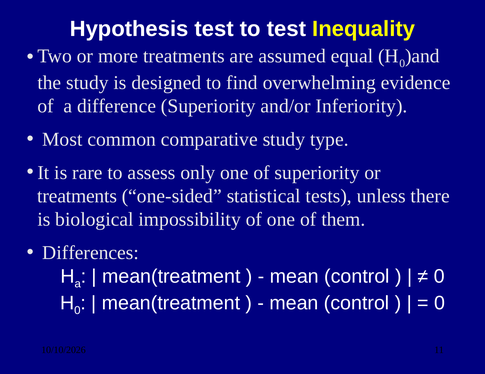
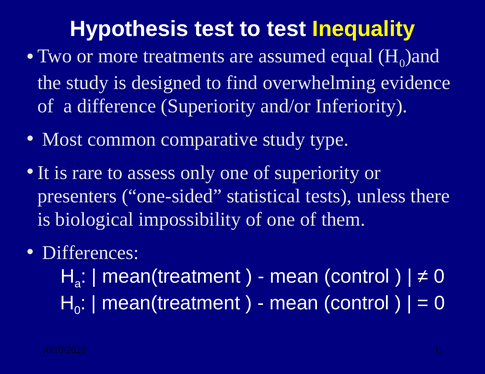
treatments: treatments -> presenters (77, 196)
